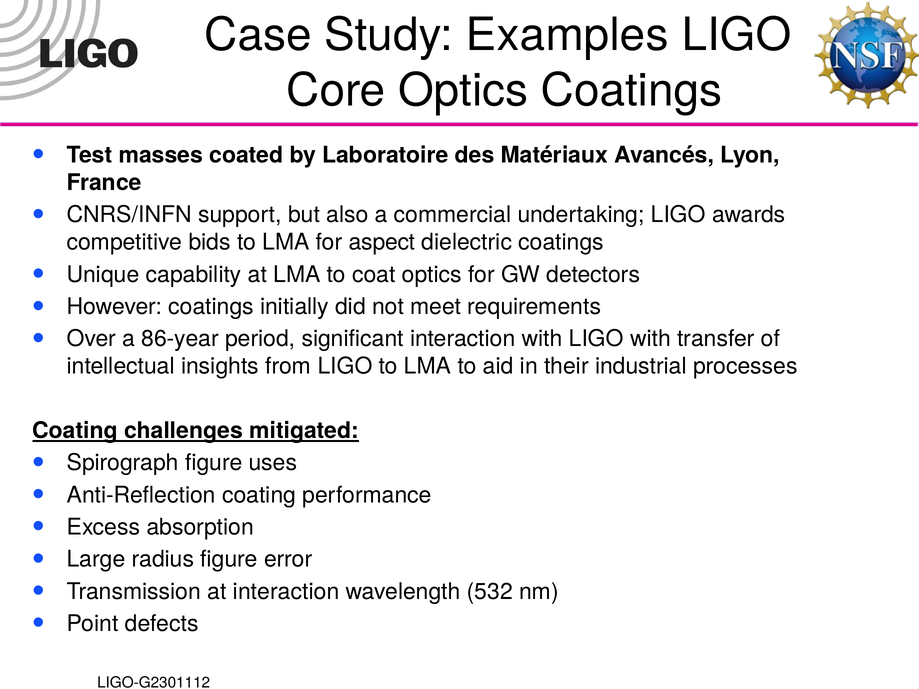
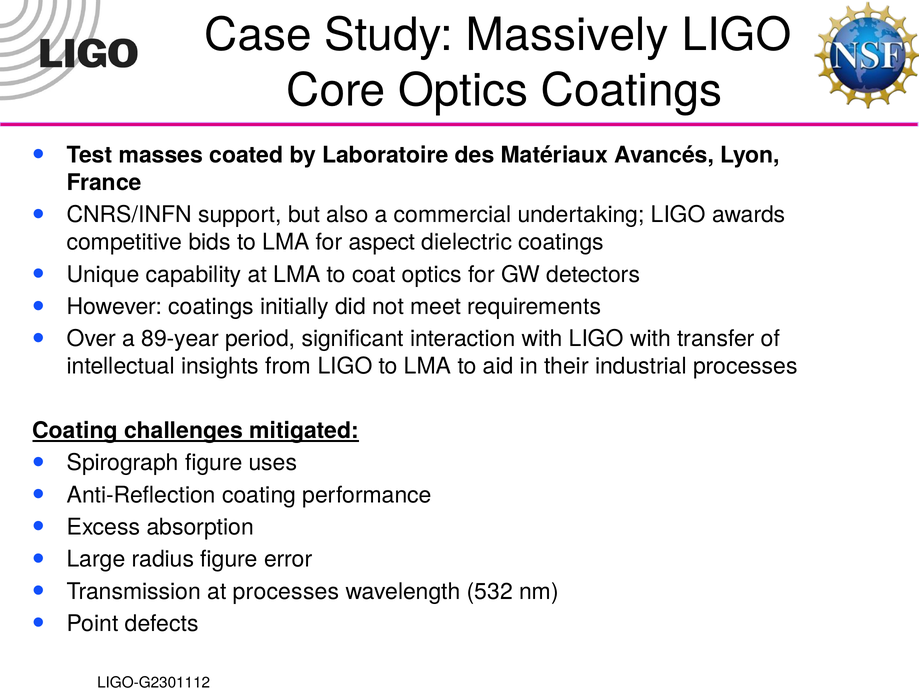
Examples: Examples -> Massively (567, 35)
86-year: 86-year -> 89-year (180, 339)
at interaction: interaction -> processes (286, 592)
